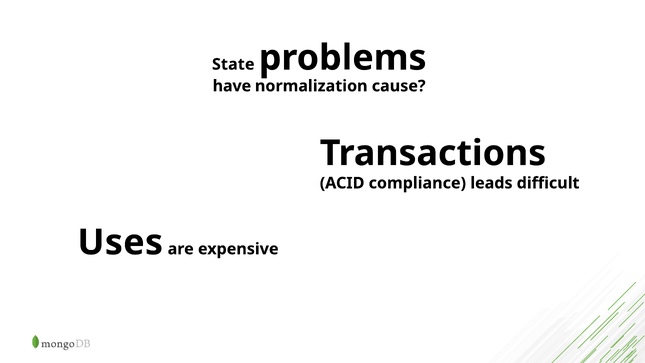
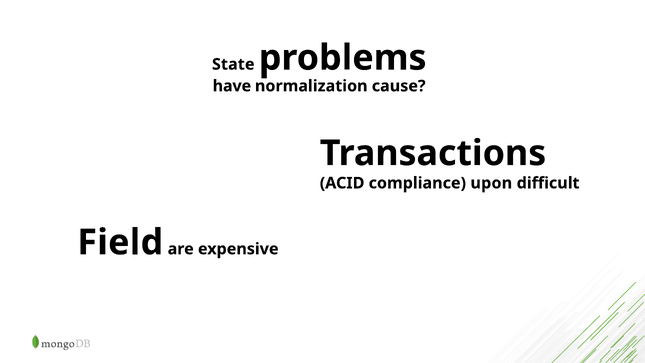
leads: leads -> upon (491, 183)
Uses: Uses -> Field (120, 242)
